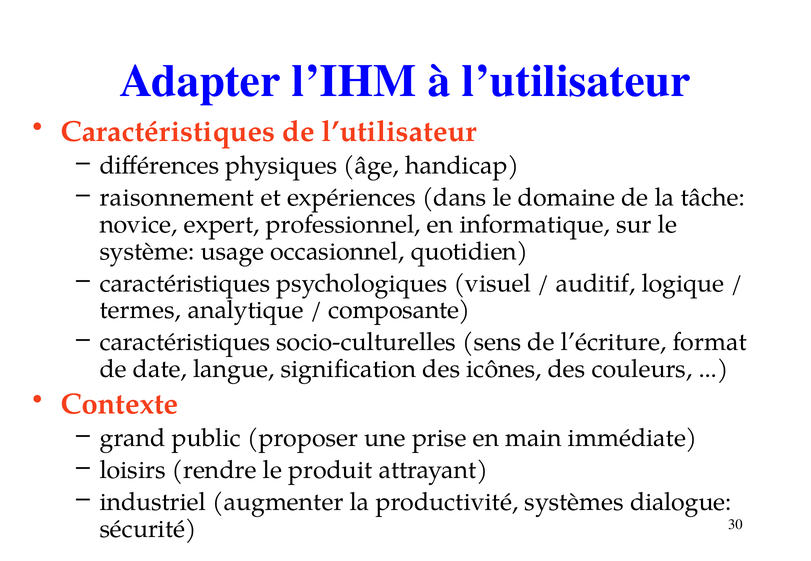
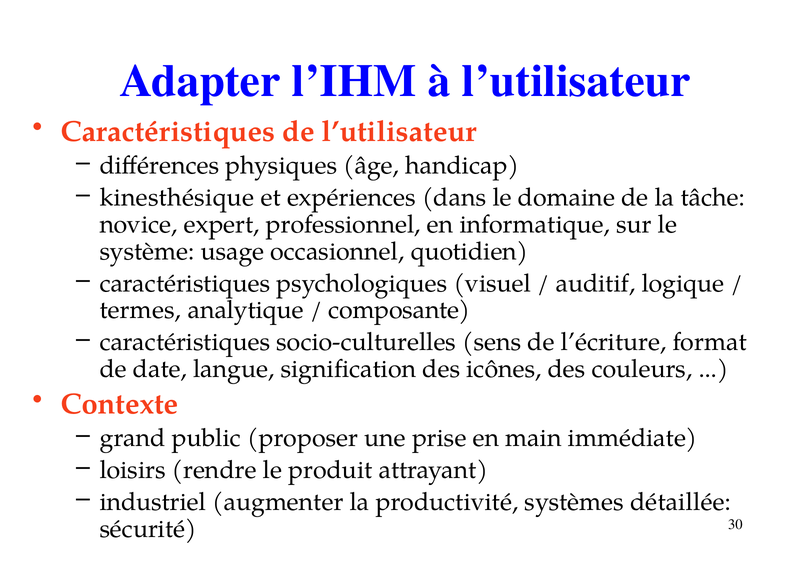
raisonnement: raisonnement -> kinesthésique (177, 198)
dialogue: dialogue -> détaillée (681, 502)
